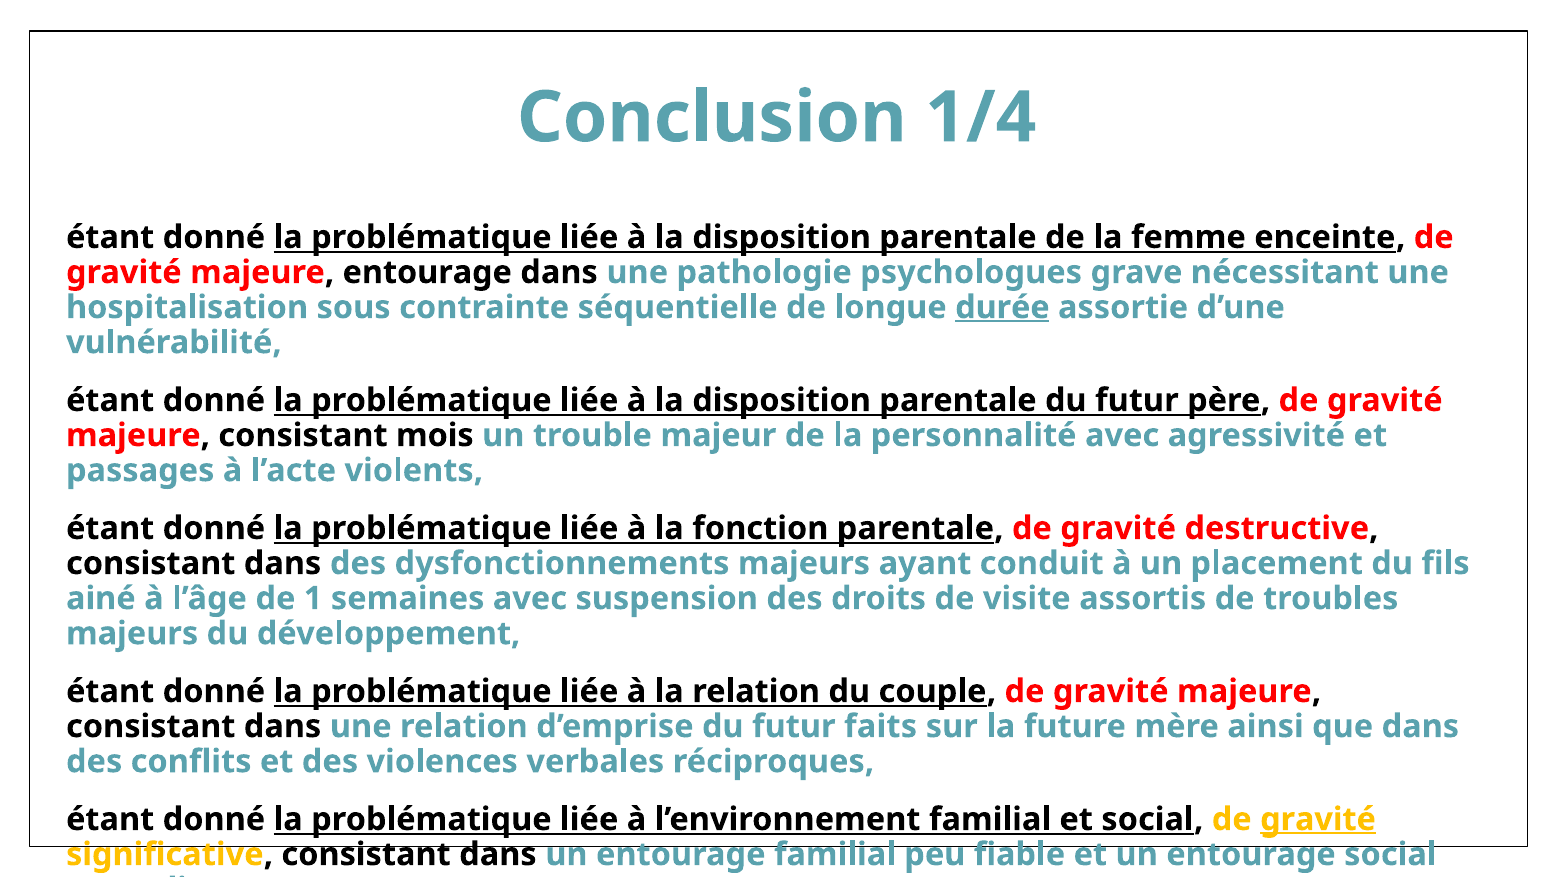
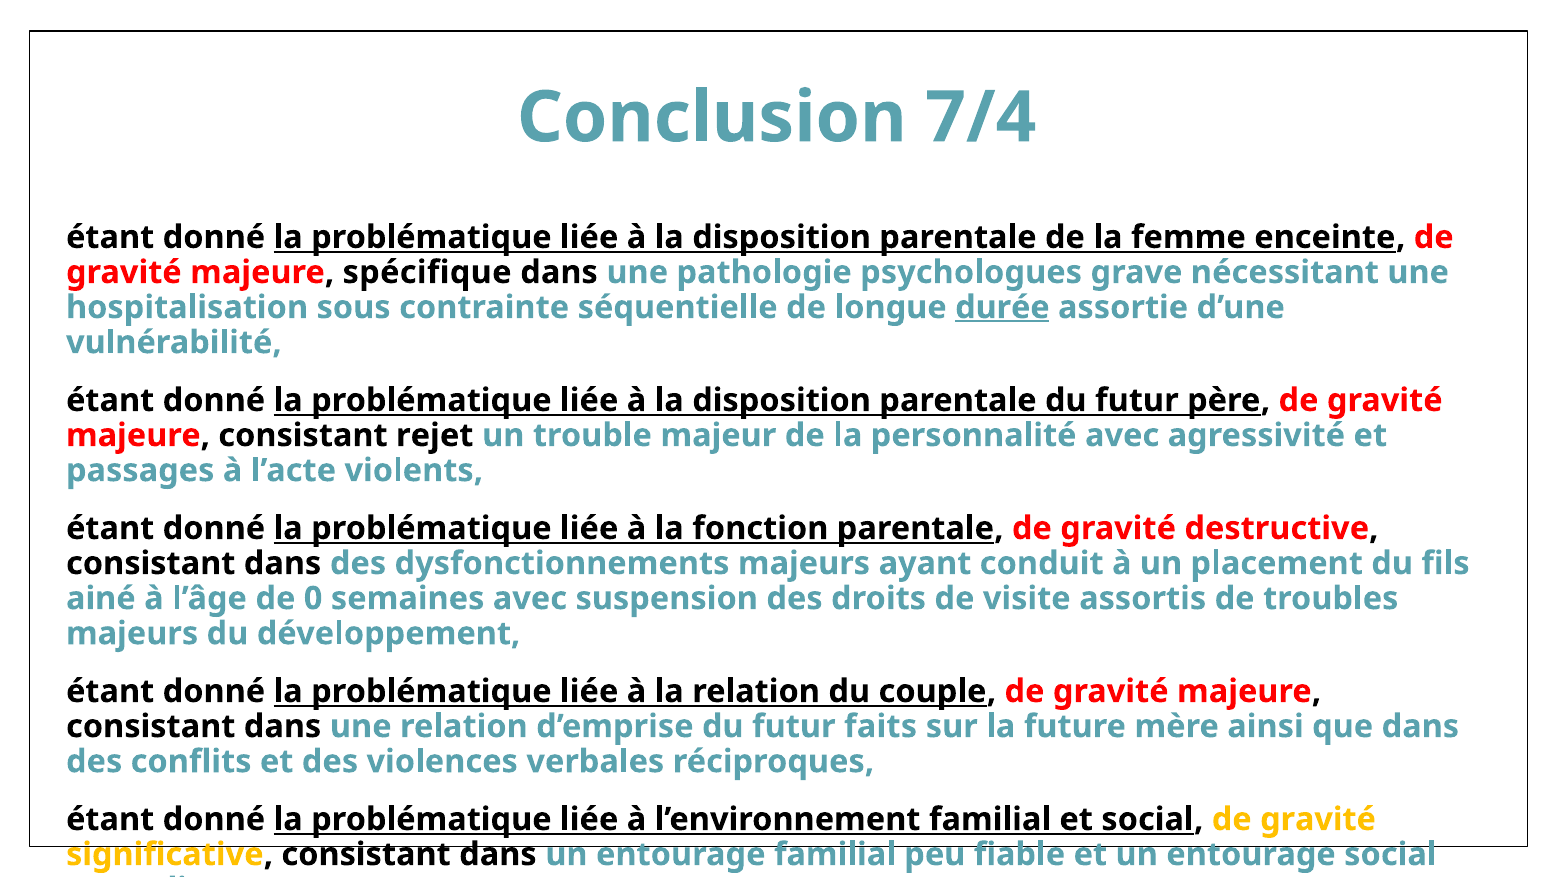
1/4: 1/4 -> 7/4 (981, 118)
majeure entourage: entourage -> spécifique (427, 272)
mois: mois -> rejet (435, 435)
1: 1 -> 0 (313, 598)
gravité underline: present -> none (1318, 819)
